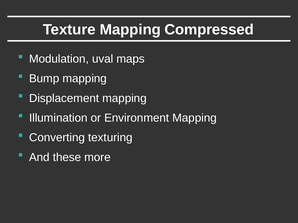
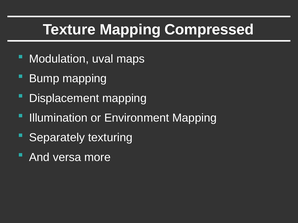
Converting: Converting -> Separately (57, 138)
these: these -> versa (67, 158)
